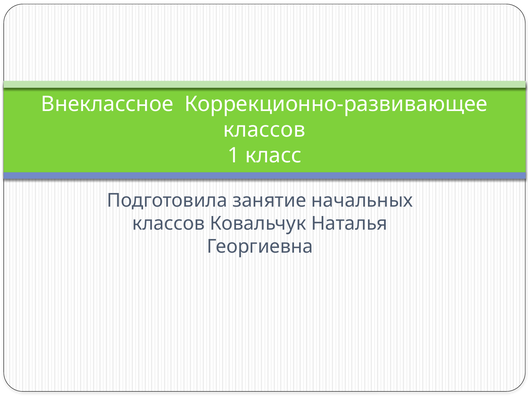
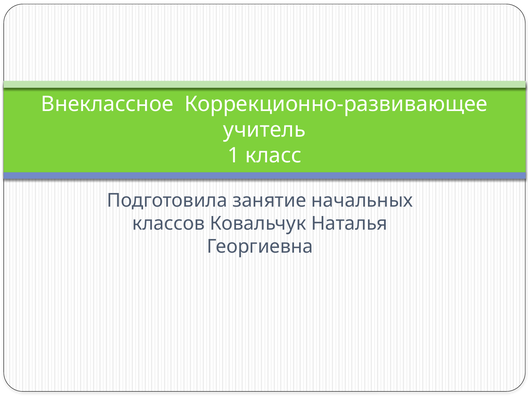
классов: классов -> учитель (264, 130)
